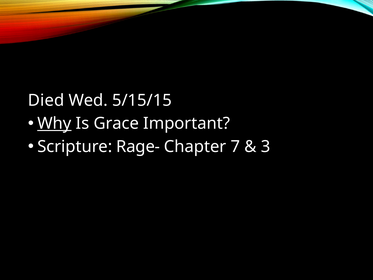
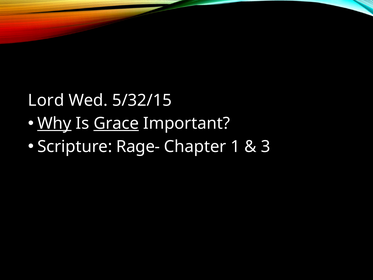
Died: Died -> Lord (46, 100)
5/15/15: 5/15/15 -> 5/32/15 (142, 100)
Grace underline: none -> present (116, 123)
7: 7 -> 1 (235, 146)
